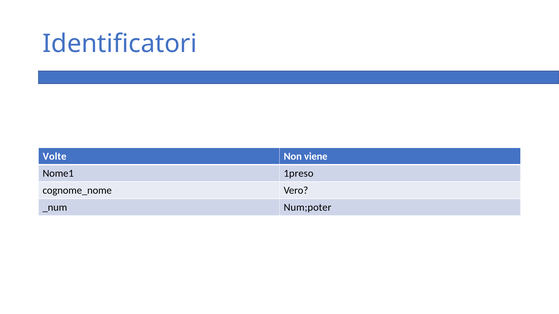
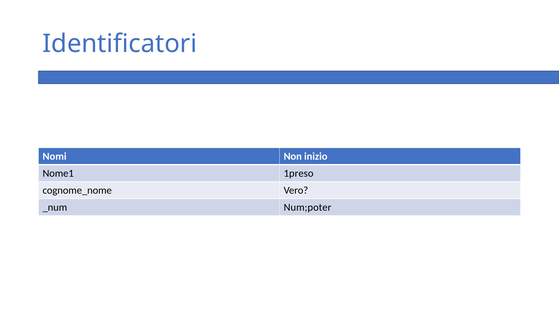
Volte: Volte -> Nomi (55, 157)
viene: viene -> inizio (316, 157)
